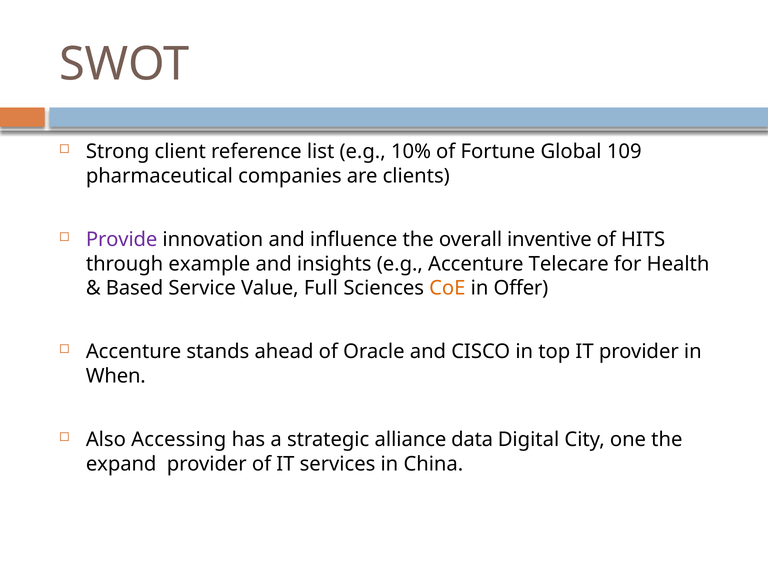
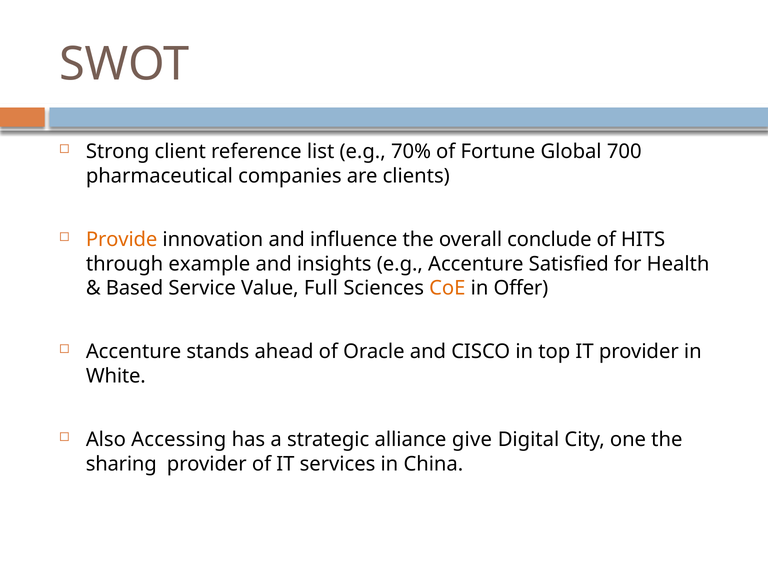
10%: 10% -> 70% (411, 152)
109: 109 -> 700 (624, 152)
Provide colour: purple -> orange (122, 240)
inventive: inventive -> conclude (549, 240)
Telecare: Telecare -> Satisfied (569, 264)
When: When -> White (116, 376)
data: data -> give (472, 440)
expand: expand -> sharing (121, 464)
